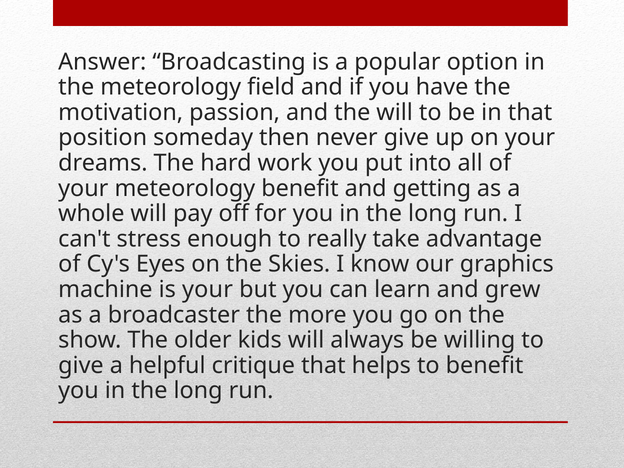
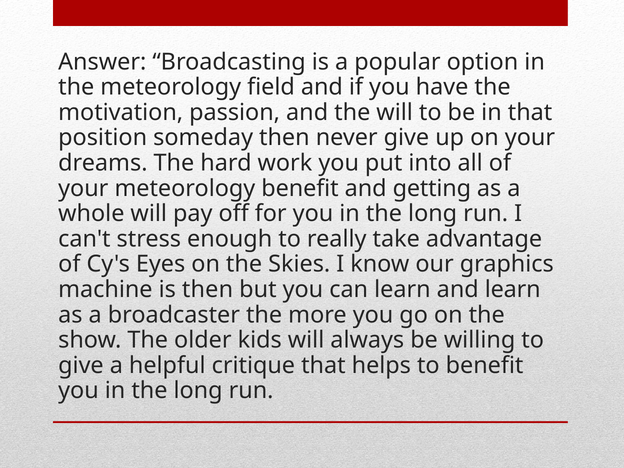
is your: your -> then (208, 290)
and grew: grew -> learn (513, 290)
